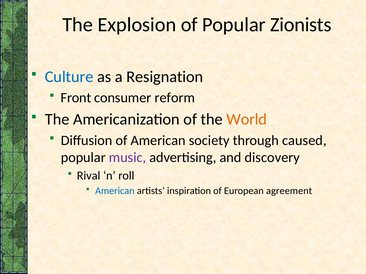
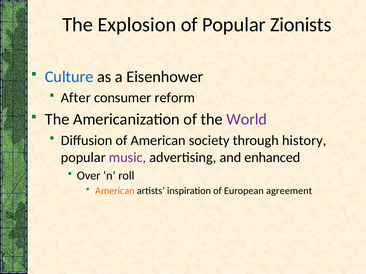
Resignation: Resignation -> Eisenhower (165, 77)
Front: Front -> After (76, 98)
World colour: orange -> purple (247, 120)
caused: caused -> history (304, 141)
discovery: discovery -> enhanced (272, 158)
Rival: Rival -> Over (89, 176)
American colour: blue -> orange (115, 191)
